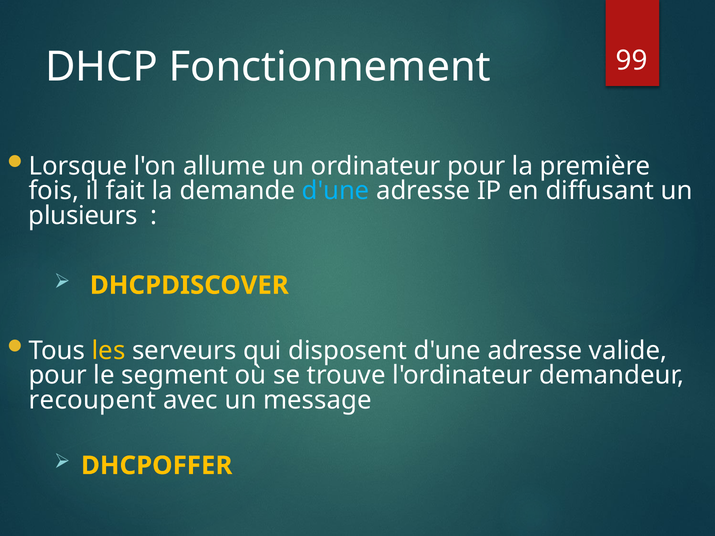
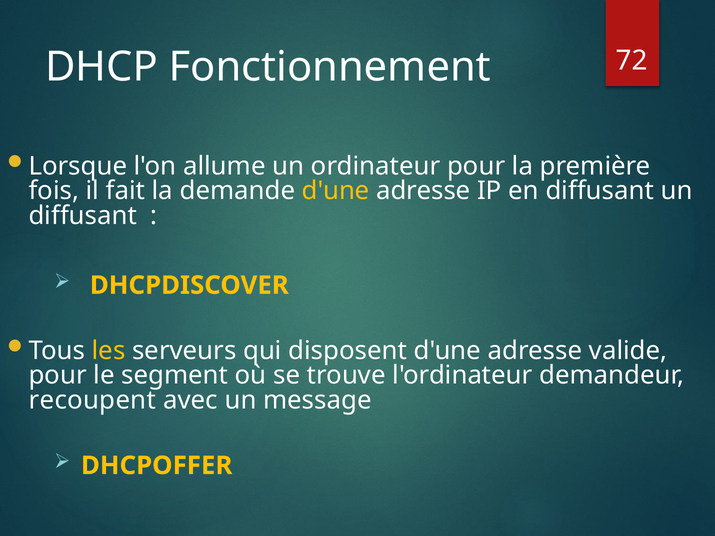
99: 99 -> 72 (632, 60)
d'une colour: light blue -> yellow (336, 191)
plusieurs: plusieurs -> diffusant (83, 216)
